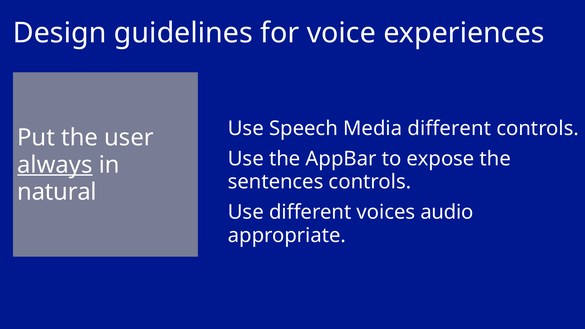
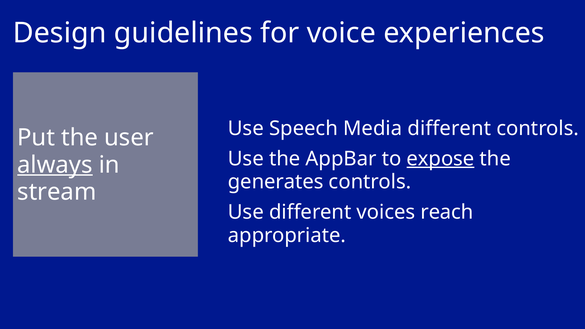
expose underline: none -> present (440, 159)
sentences: sentences -> generates (276, 182)
natural: natural -> stream (57, 192)
audio: audio -> reach (447, 212)
